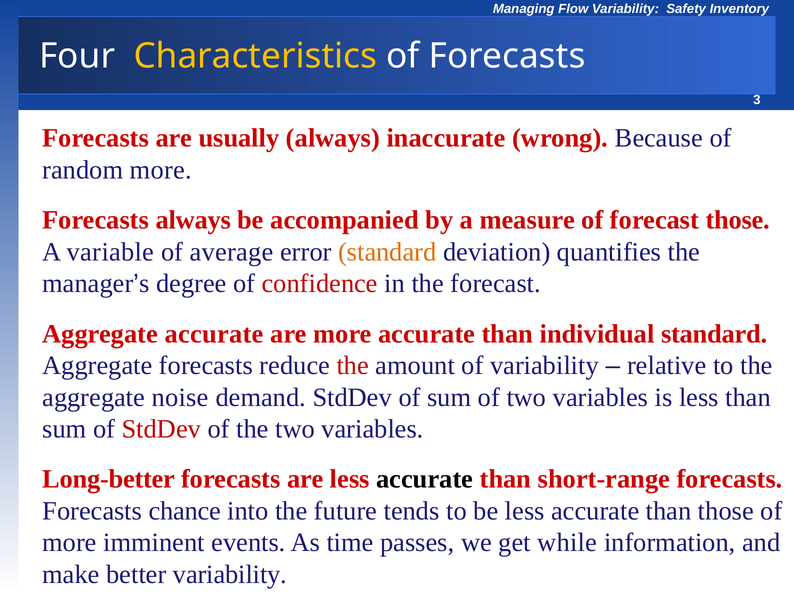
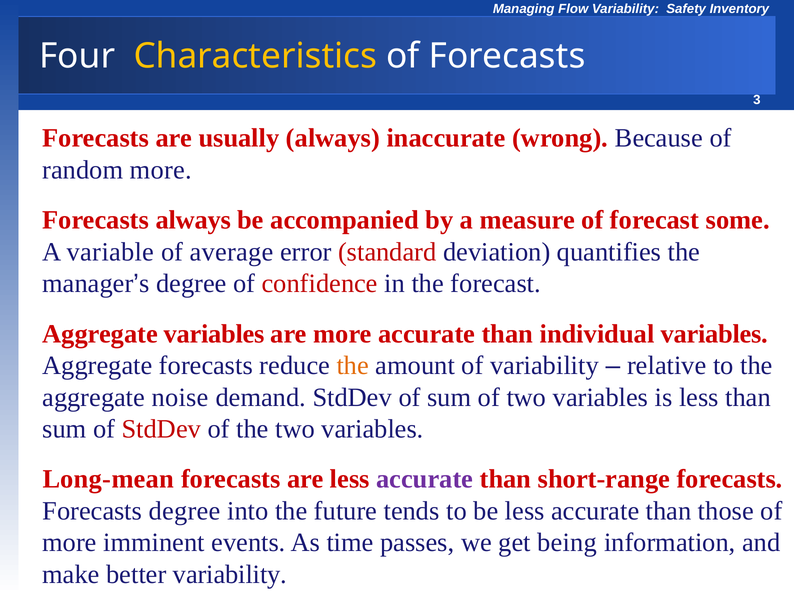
forecast those: those -> some (738, 220)
standard colour: orange -> red (387, 252)
Aggregate accurate: accurate -> variables (214, 334)
individual standard: standard -> variables (714, 334)
the colour: red -> orange (353, 366)
Long-better: Long-better -> Long-mean (108, 480)
accurate colour: black -> purple (425, 480)
Forecasts chance: chance -> degree (185, 511)
while: while -> being (567, 543)
